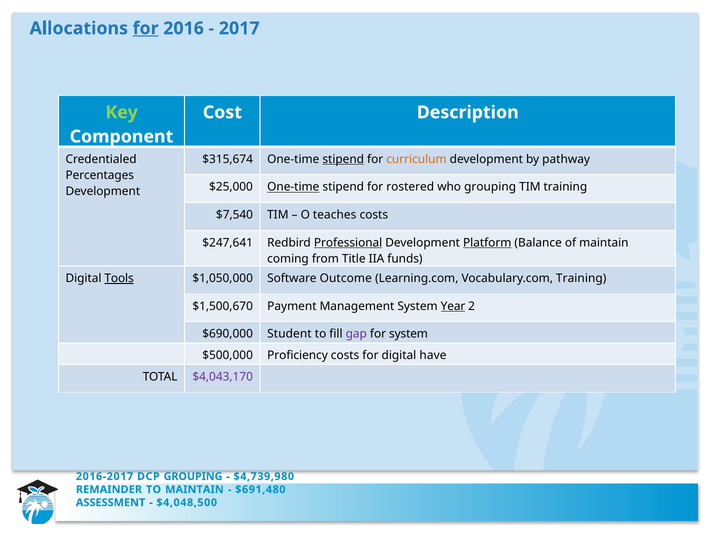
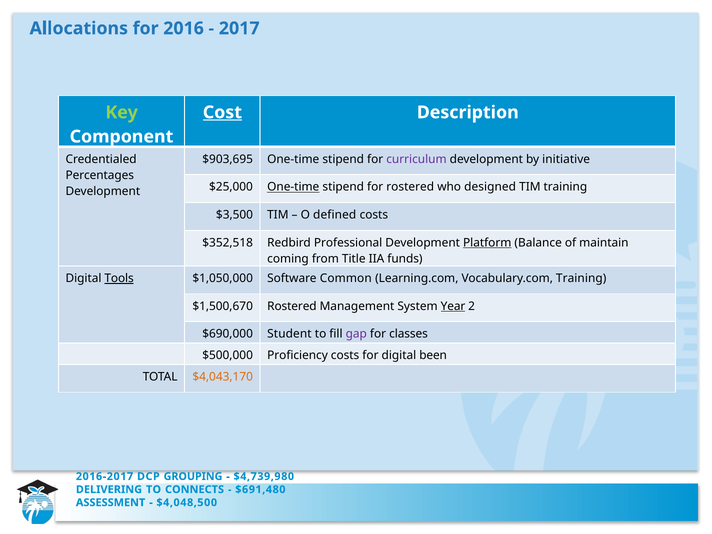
for underline: present -> none (146, 28)
Cost underline: none -> present (222, 112)
$315,674: $315,674 -> $903,695 (228, 159)
stipend underline: present -> none (343, 159)
curriculum colour: orange -> purple (416, 159)
pathway: pathway -> initiative (566, 159)
who grouping: grouping -> designed (490, 187)
$7,540: $7,540 -> $3,500 (234, 215)
teaches: teaches -> defined (335, 215)
$247,641: $247,641 -> $352,518 (228, 243)
Professional underline: present -> none (348, 243)
Outcome: Outcome -> Common (346, 278)
$1,500,670 Payment: Payment -> Rostered (292, 306)
for system: system -> classes (408, 334)
have: have -> been (433, 355)
$4,043,170 colour: purple -> orange (223, 377)
REMAINDER: REMAINDER -> DELIVERING (109, 489)
TO MAINTAIN: MAINTAIN -> CONNECTS (194, 489)
